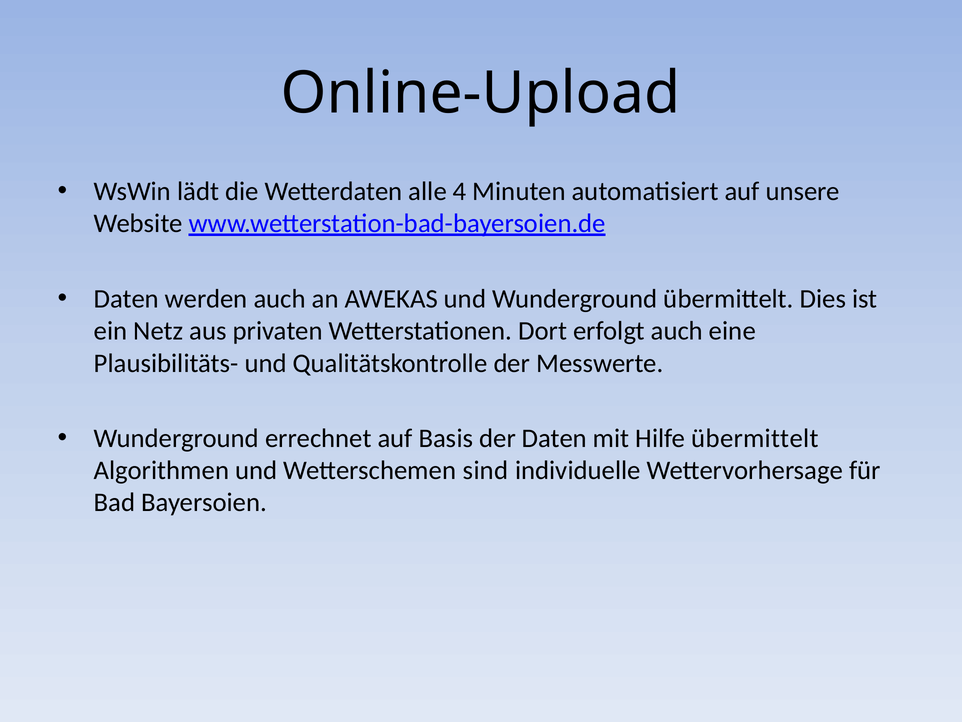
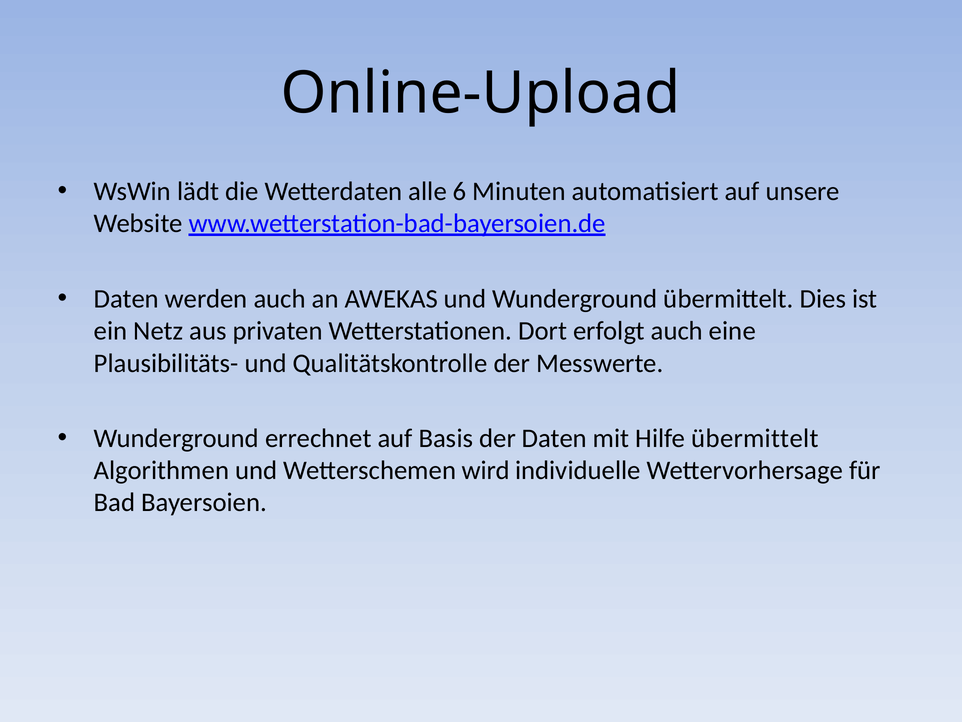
4: 4 -> 6 (460, 191)
sind: sind -> wird (486, 470)
